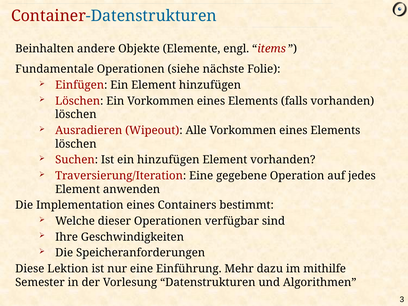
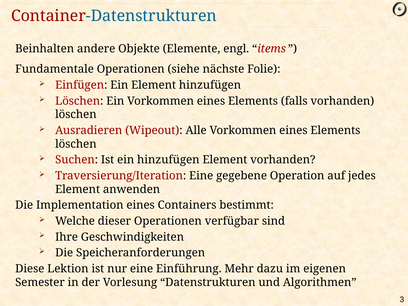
mithilfe: mithilfe -> eigenen (325, 269)
